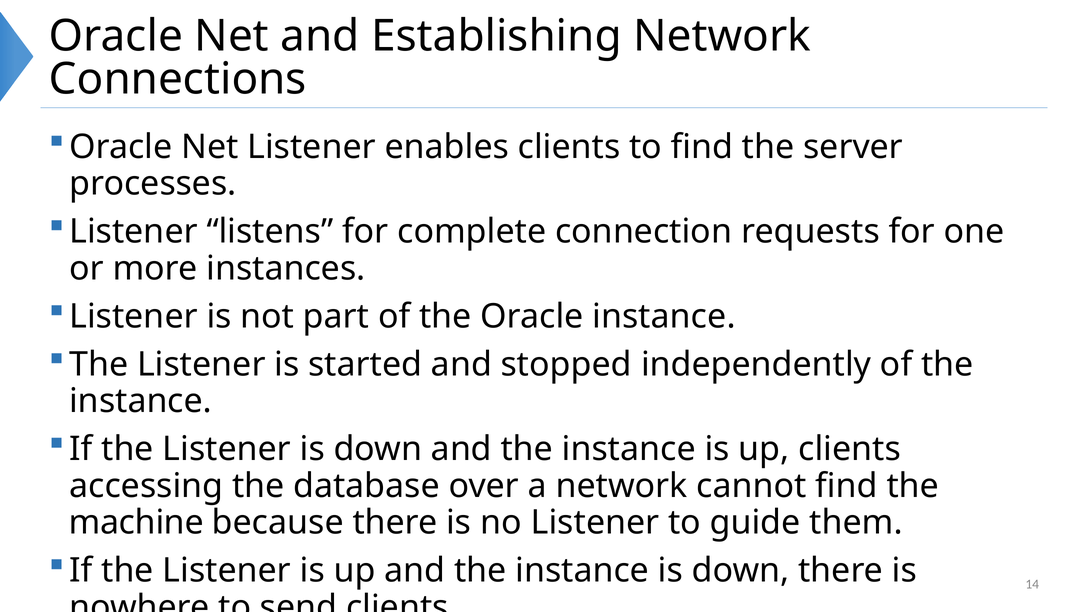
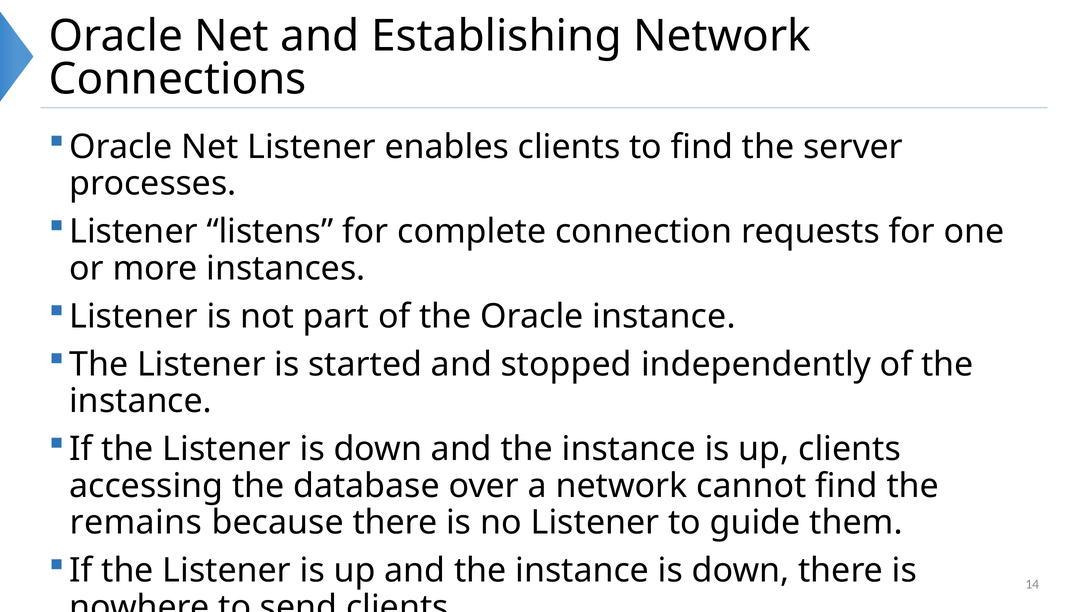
machine: machine -> remains (136, 523)
